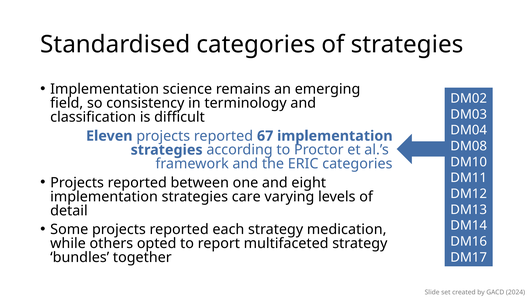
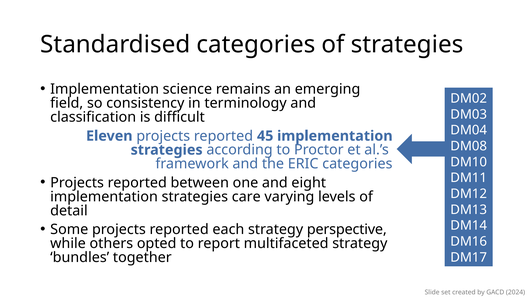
67: 67 -> 45 (265, 136)
medication: medication -> perspective (347, 229)
